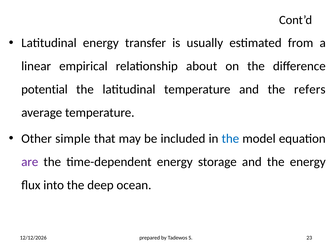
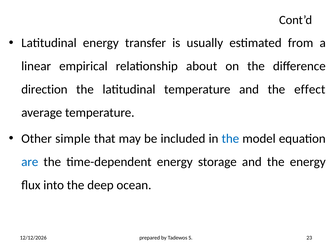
potential: potential -> direction (44, 89)
refers: refers -> effect (310, 89)
are colour: purple -> blue (30, 162)
